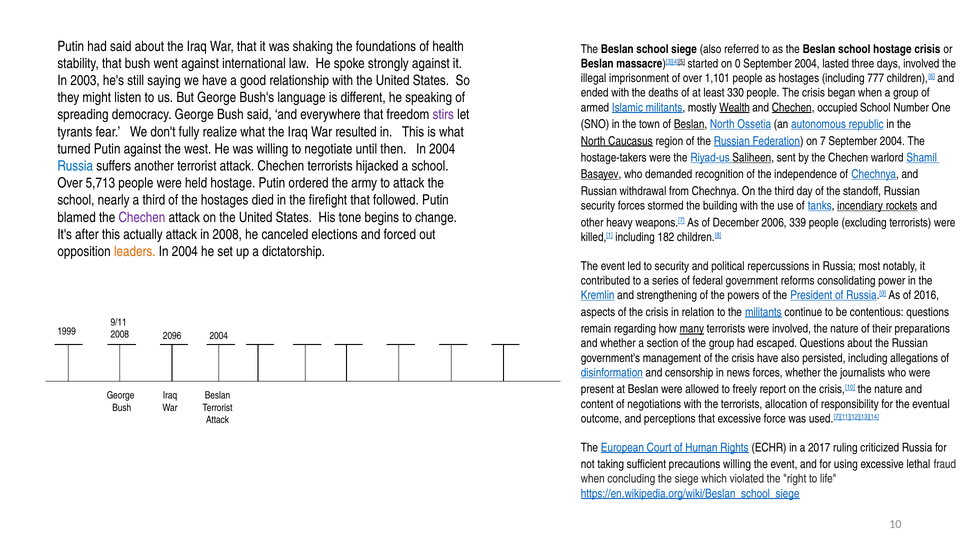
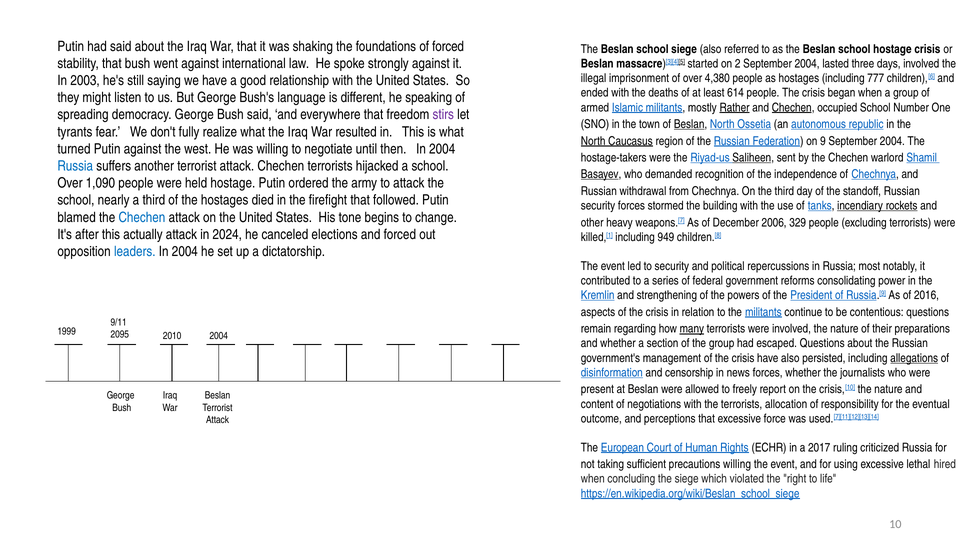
of health: health -> forced (448, 46)
0: 0 -> 2 (738, 64)
1,101: 1,101 -> 4,380 (717, 78)
330: 330 -> 614 (736, 93)
Wealth: Wealth -> Rather (735, 108)
7: 7 -> 9 (823, 141)
5,713: 5,713 -> 1,090 (100, 183)
Chechen colour: purple -> blue (142, 217)
339: 339 -> 329 (798, 223)
in 2008: 2008 -> 2024 (227, 234)
182: 182 -> 949 (666, 237)
leaders colour: orange -> blue (135, 251)
2008: 2008 -> 2095 (120, 335)
2096: 2096 -> 2010 (172, 336)
allegations underline: none -> present (914, 358)
fraud: fraud -> hired (945, 464)
